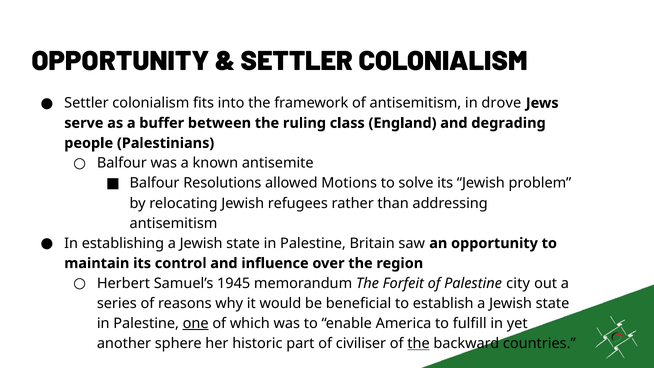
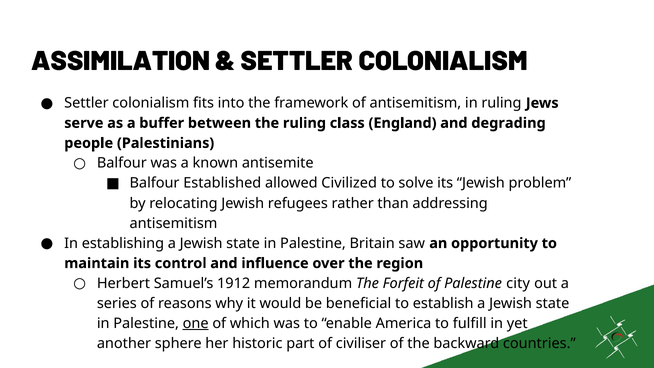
OPPORTUNITY: OPPORTUNITY -> ASSIMILATION (121, 61)
in drove: drove -> ruling (501, 103)
Resolutions: Resolutions -> Established (222, 183)
Motions: Motions -> Civilized (349, 183)
1945: 1945 -> 1912 (234, 283)
the underline: present -> none (419, 343)
